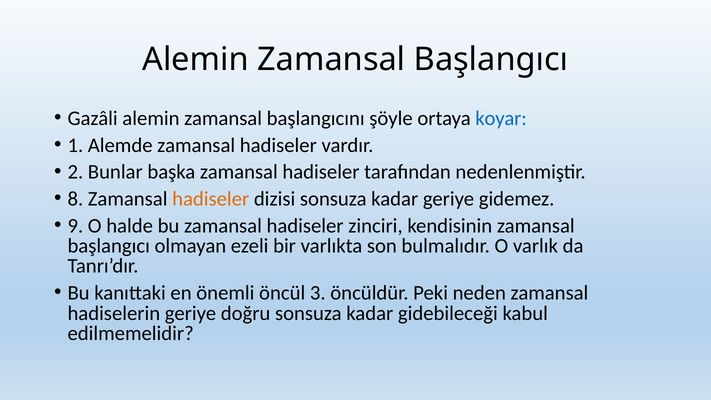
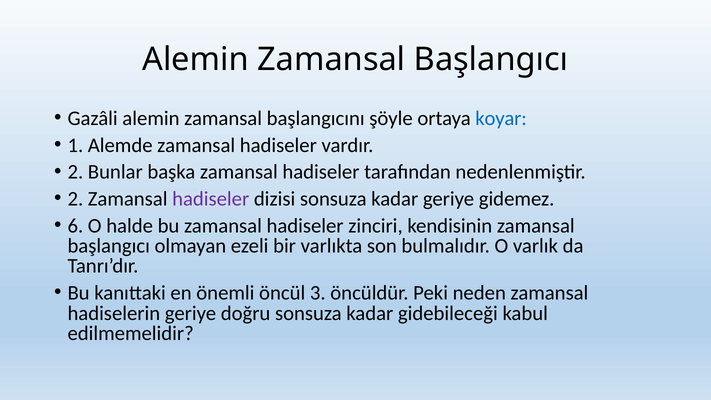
8: 8 -> 2 (75, 199)
hadiseler colour: orange -> purple (211, 199)
9: 9 -> 6 (75, 226)
